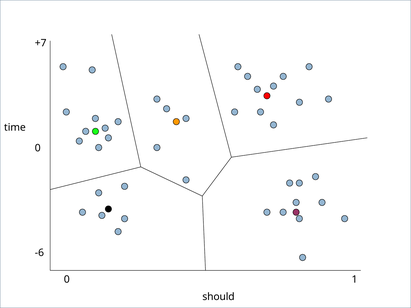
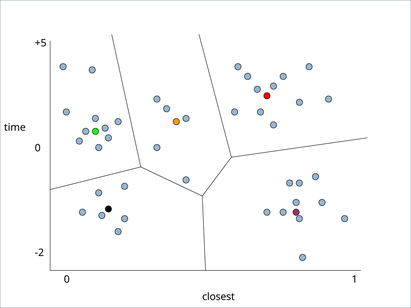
+7: +7 -> +5 (41, 43)
-6: -6 -> -2 (39, 253)
should: should -> closest (219, 297)
